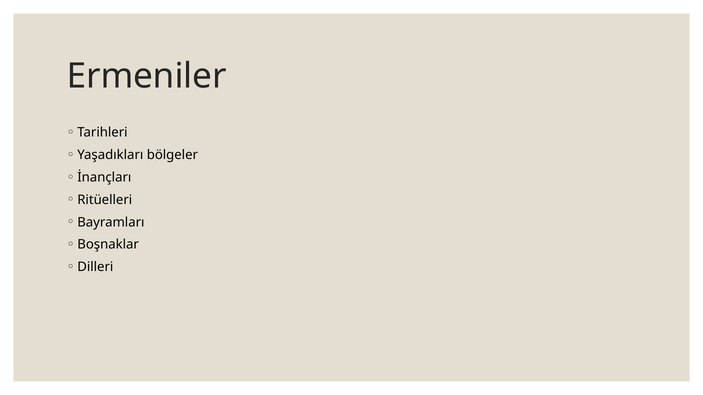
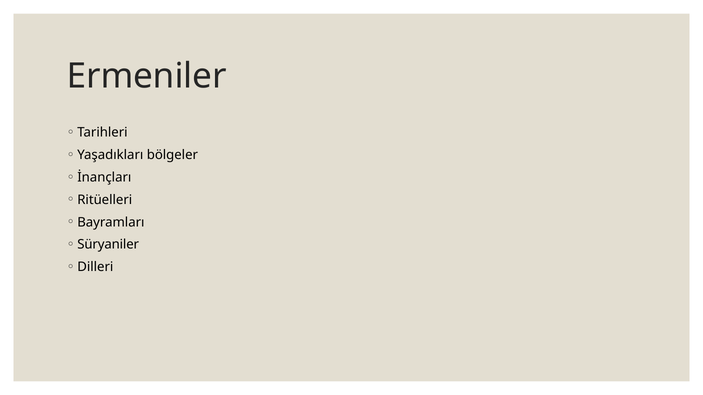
Boşnaklar: Boşnaklar -> Süryaniler (108, 245)
